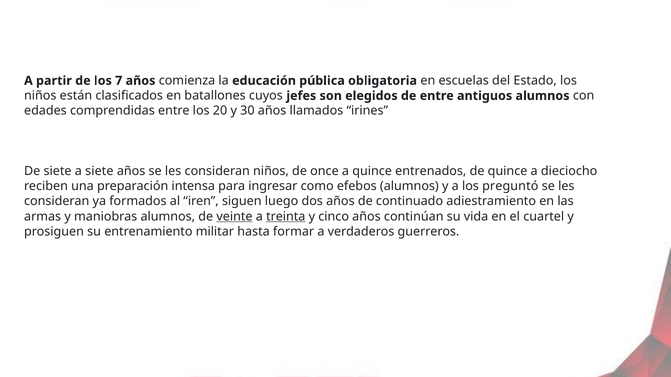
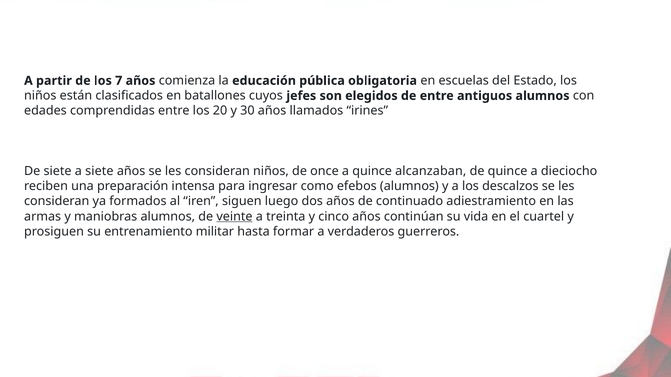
entrenados: entrenados -> alcanzaban (431, 171)
preguntó: preguntó -> descalzos (510, 186)
treinta underline: present -> none (286, 217)
